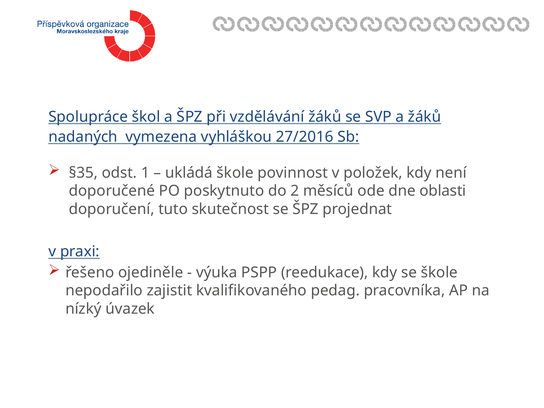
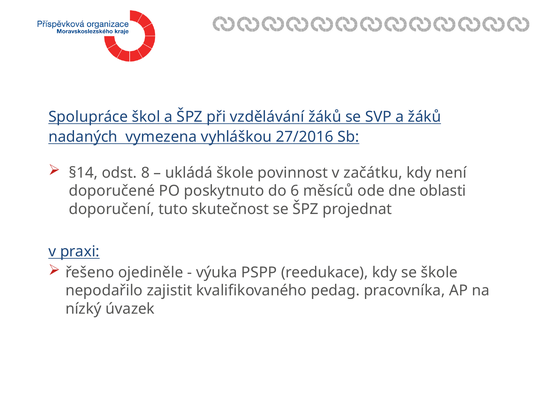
§35: §35 -> §14 (83, 173)
1: 1 -> 8 (145, 173)
položek: položek -> začátku (373, 173)
2: 2 -> 6 (295, 191)
